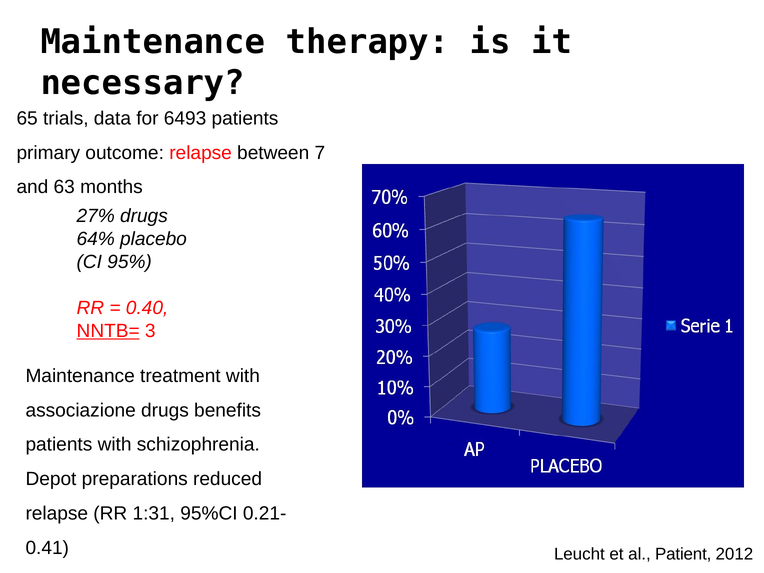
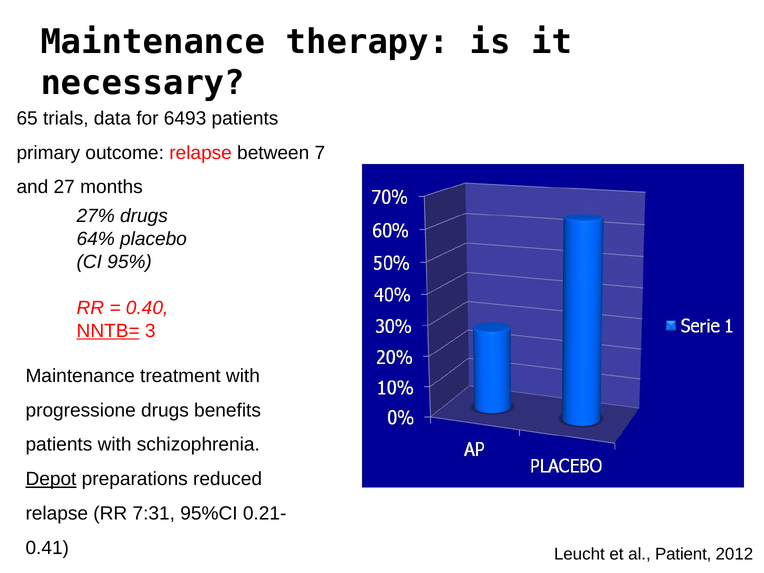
63: 63 -> 27 (64, 187)
associazione: associazione -> progressione (81, 410)
Depot underline: none -> present (51, 479)
1:31: 1:31 -> 7:31 (154, 513)
